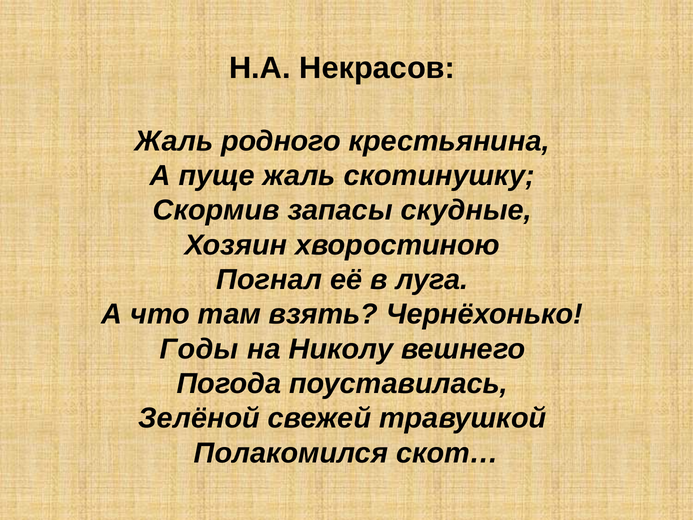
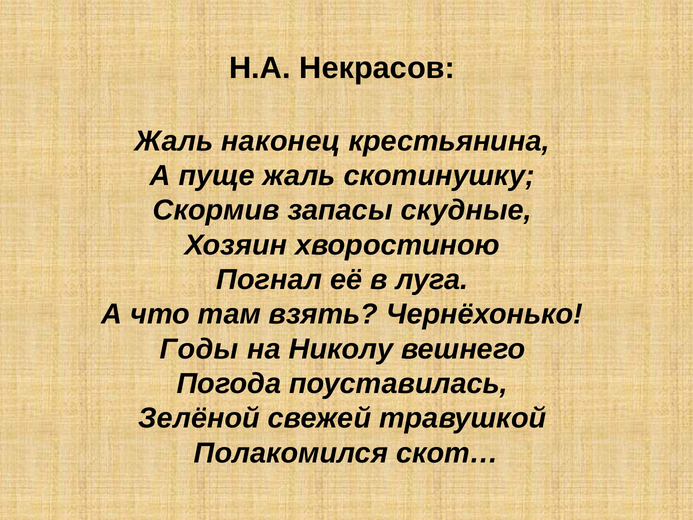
родного: родного -> наконец (281, 141)
